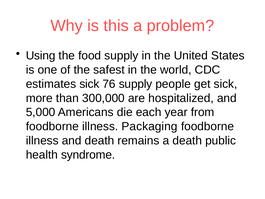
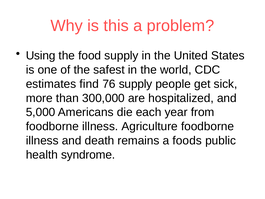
estimates sick: sick -> find (89, 84)
Packaging: Packaging -> Agriculture (150, 126)
a death: death -> foods (187, 140)
